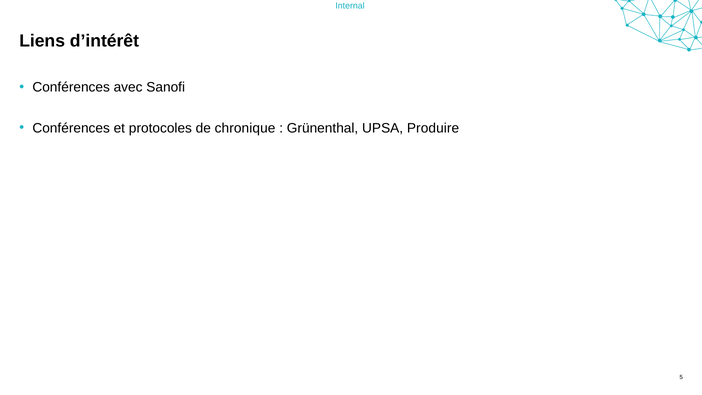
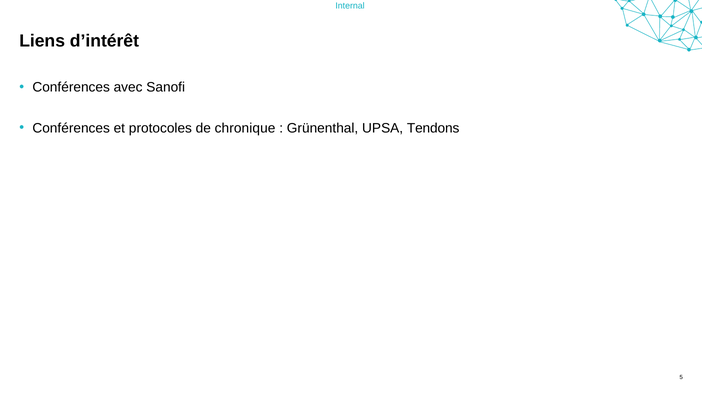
Produire: Produire -> Tendons (433, 128)
